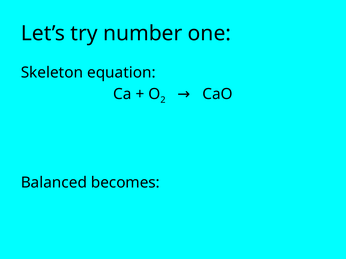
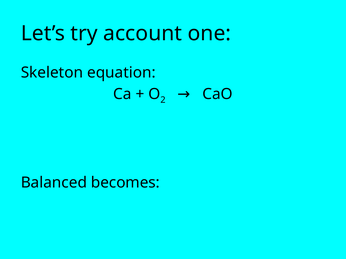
number: number -> account (143, 33)
